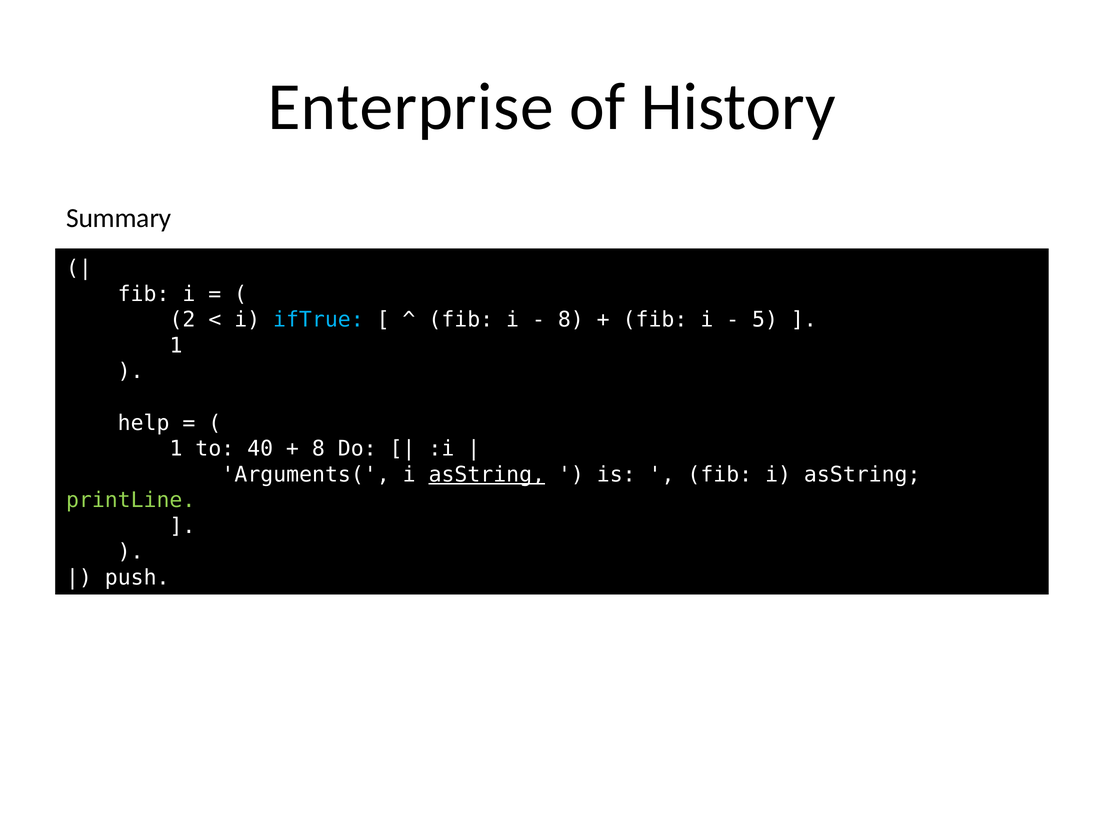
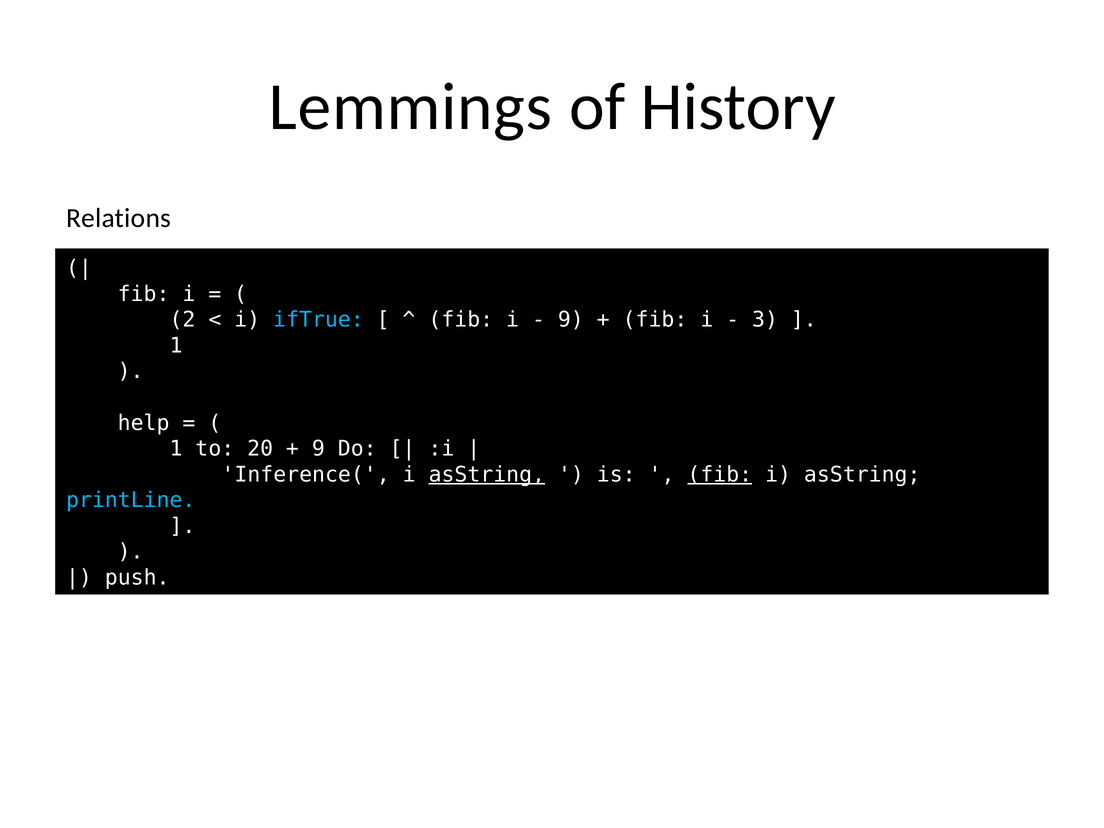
Enterprise: Enterprise -> Lemmings (410, 107)
Summary: Summary -> Relations (119, 218)
8: 8 -> 9 (571, 320)
5: 5 -> 3 (765, 320)
40: 40 -> 20 (260, 449)
8: 8 -> 9 (318, 449)
Arguments(: Arguments( -> Inference( (306, 475)
fib underline: none -> present (720, 475)
printLine colour: light green -> light blue (131, 500)
